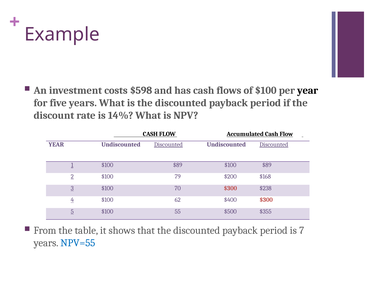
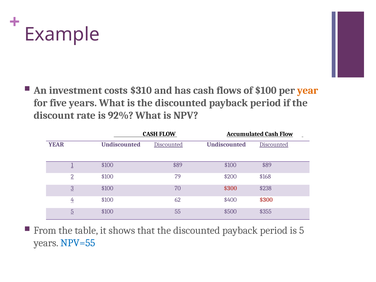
$598: $598 -> $310 (141, 90)
year colour: black -> orange (308, 90)
14%: 14% -> 92% (121, 115)
is 7: 7 -> 5 (302, 230)
